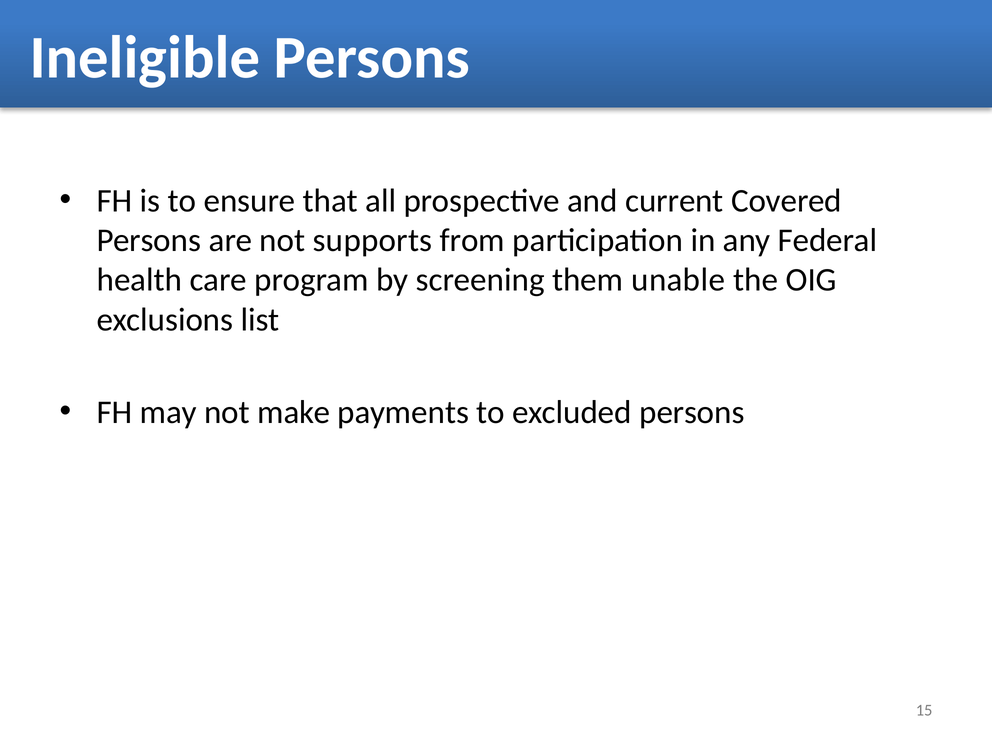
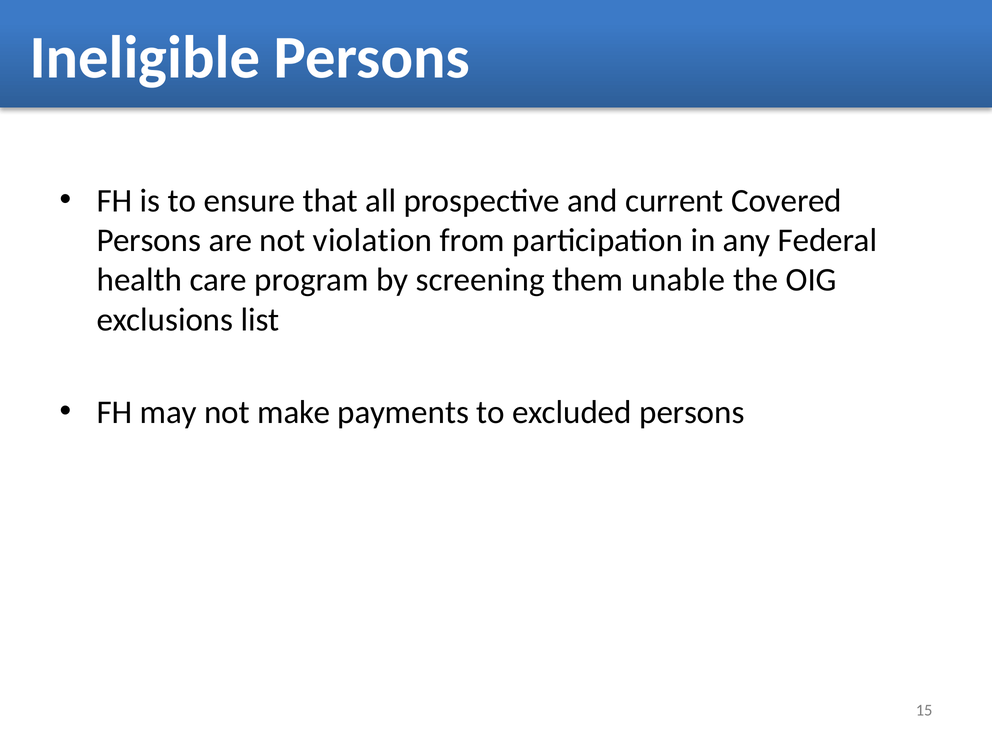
supports: supports -> violation (372, 240)
